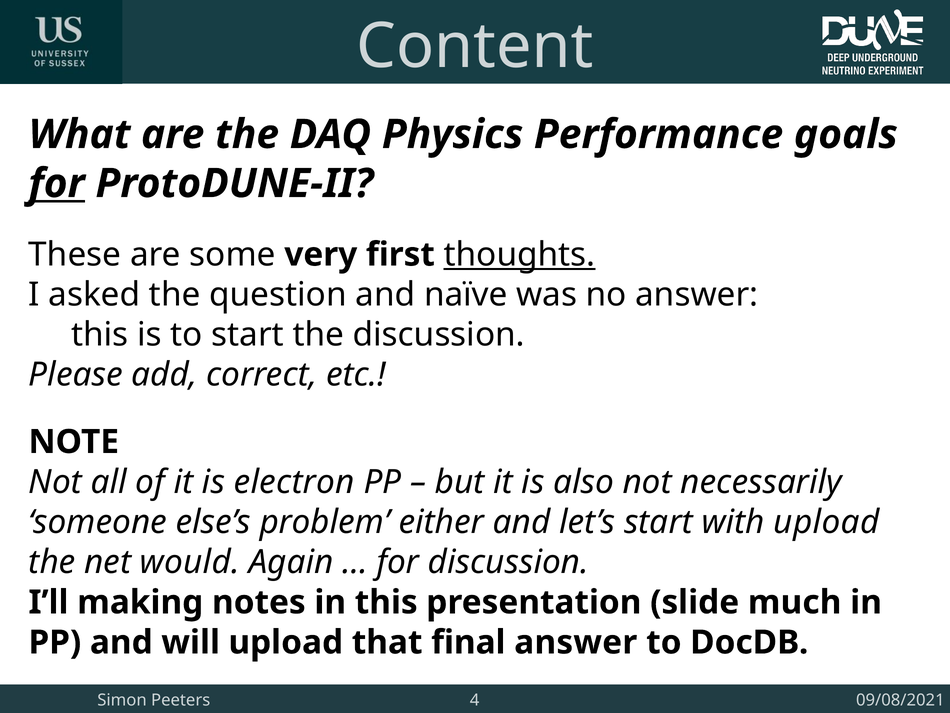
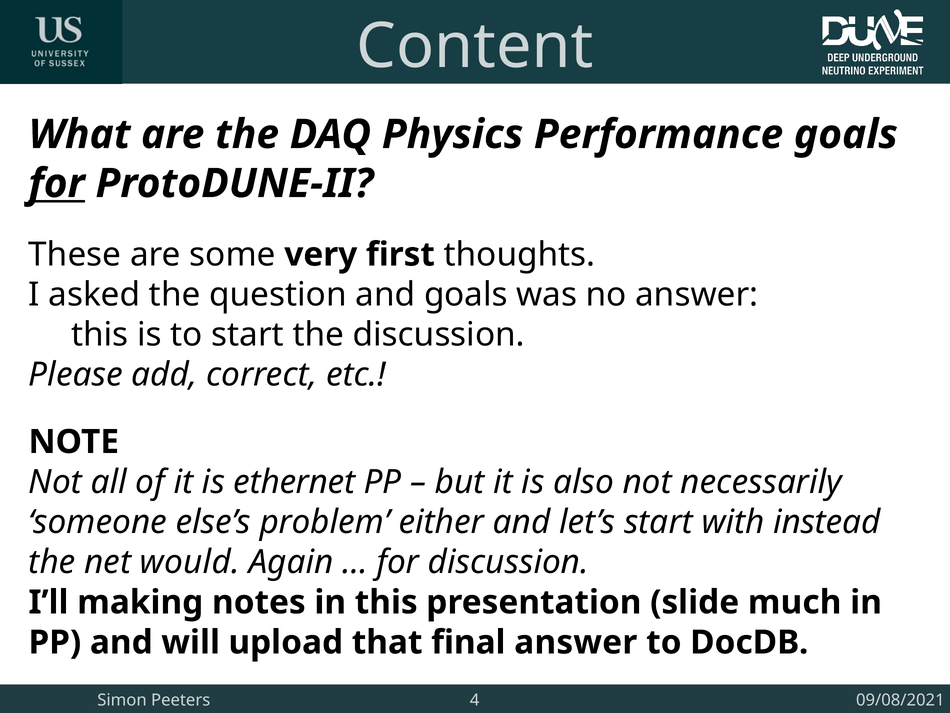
thoughts underline: present -> none (520, 254)
and naïve: naïve -> goals (466, 294)
electron: electron -> ethernet (294, 482)
with upload: upload -> instead (827, 522)
